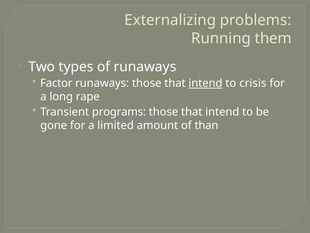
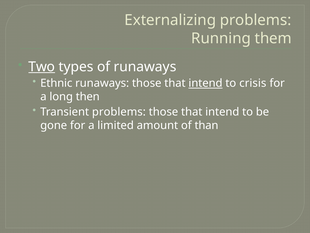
Two underline: none -> present (42, 67)
Factor: Factor -> Ethnic (56, 83)
rape: rape -> then (88, 97)
Transient programs: programs -> problems (119, 112)
